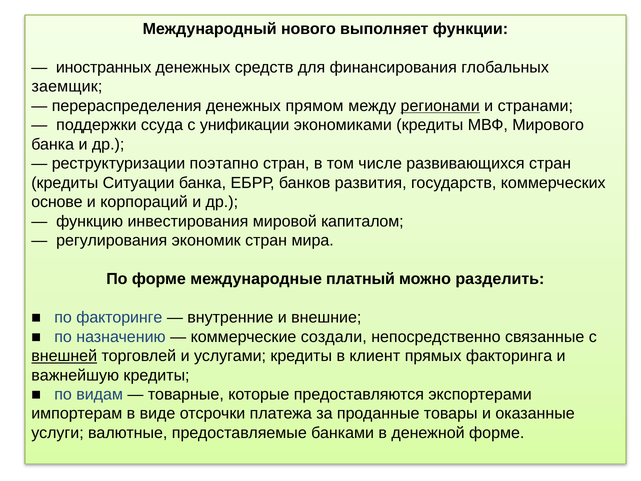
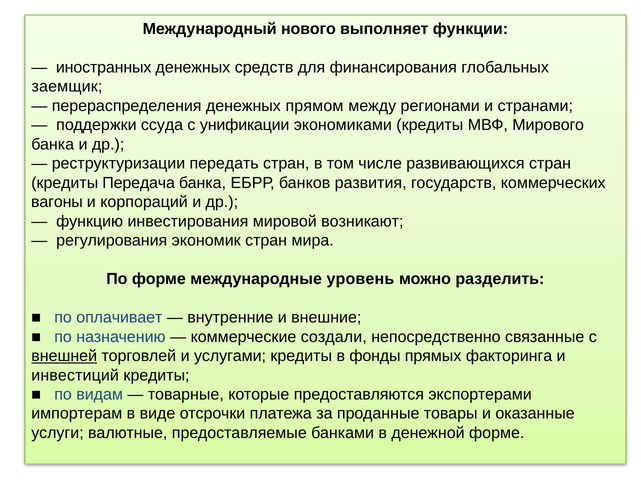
регионами underline: present -> none (440, 106)
поэтапно: поэтапно -> передать (224, 163)
Ситуации: Ситуации -> Передача (139, 183)
основе: основе -> вагоны (57, 202)
капиталом: капиталом -> возникают (362, 221)
платный: платный -> уровень (360, 279)
факторинге: факторинге -> оплачивает (119, 317)
клиент: клиент -> фонды (375, 356)
важнейшую: важнейшую -> инвестиций (75, 375)
